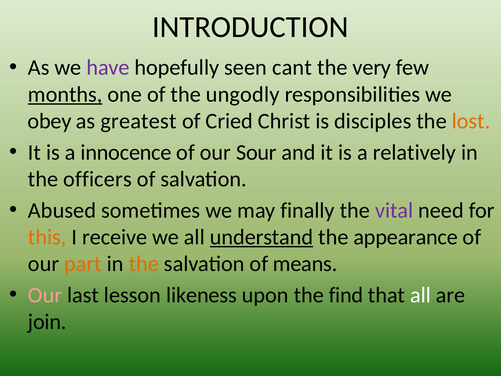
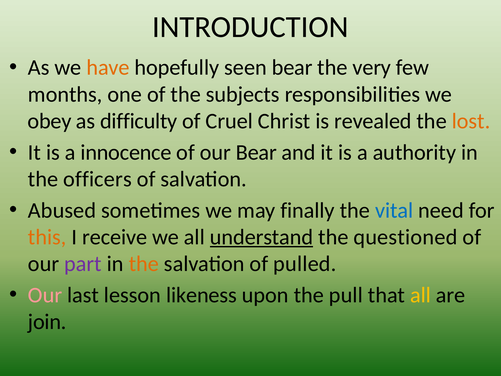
have colour: purple -> orange (108, 68)
seen cant: cant -> bear (292, 68)
months underline: present -> none (65, 94)
ungodly: ungodly -> subjects (243, 94)
greatest: greatest -> difficulty (139, 121)
Cried: Cried -> Cruel (229, 121)
disciples: disciples -> revealed (373, 121)
our Sour: Sour -> Bear (256, 152)
relatively: relatively -> authority (414, 152)
vital colour: purple -> blue (394, 210)
appearance: appearance -> questioned (405, 237)
part colour: orange -> purple (83, 264)
means: means -> pulled (305, 264)
find: find -> pull (346, 295)
all colour: white -> yellow (420, 295)
